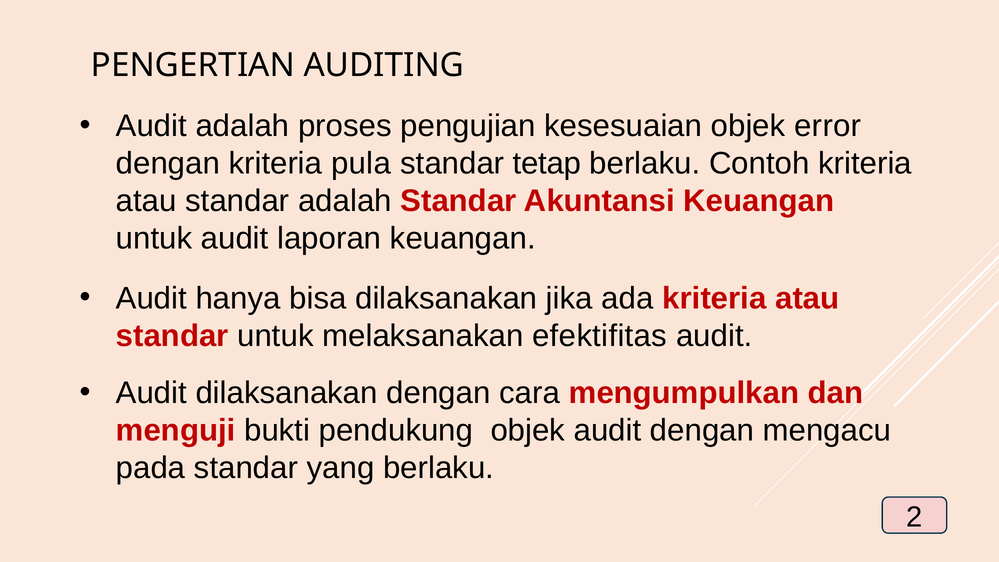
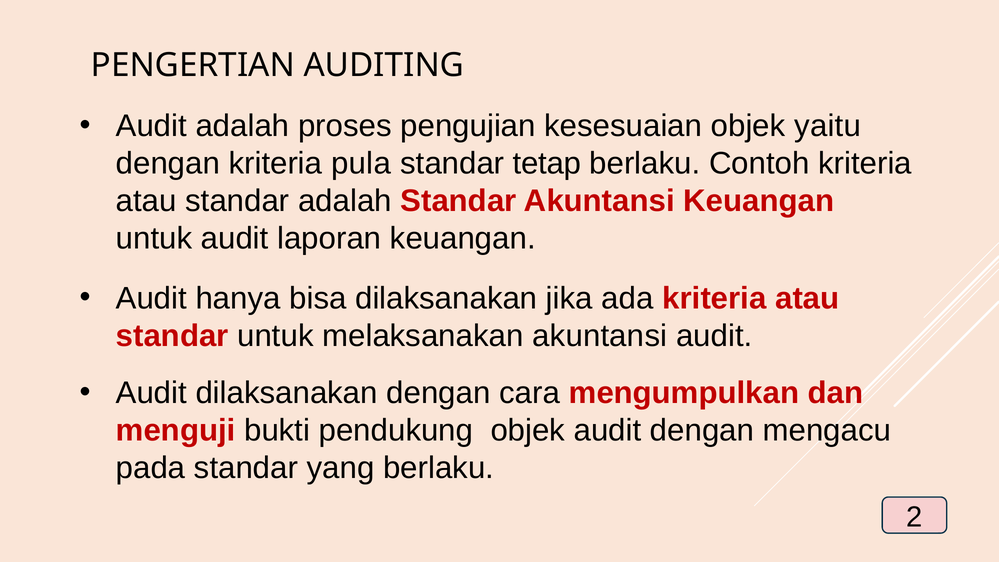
error: error -> yaitu (828, 126)
melaksanakan efektifitas: efektifitas -> akuntansi (600, 336)
